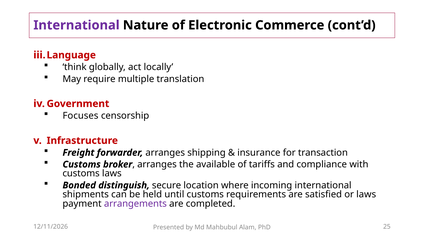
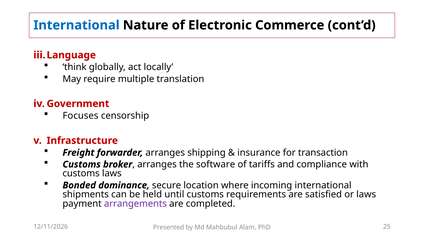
International colour: purple -> blue (76, 25)
available: available -> software (216, 165)
distinguish: distinguish -> dominance (124, 186)
